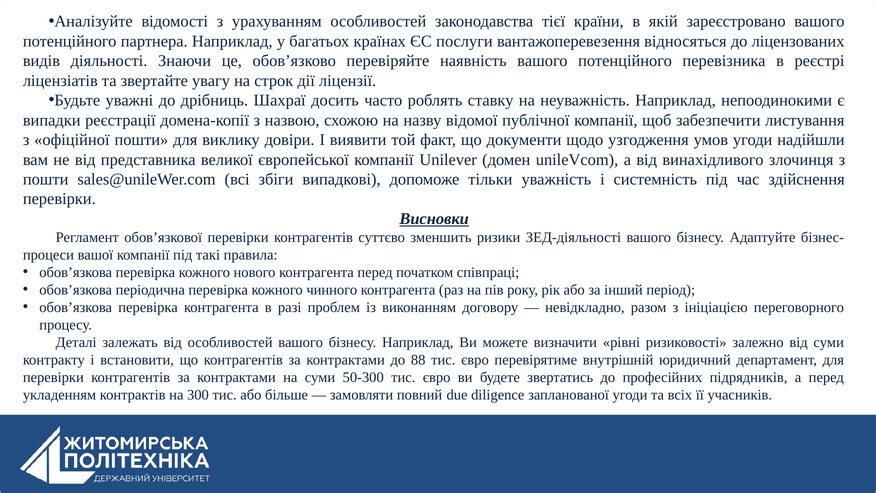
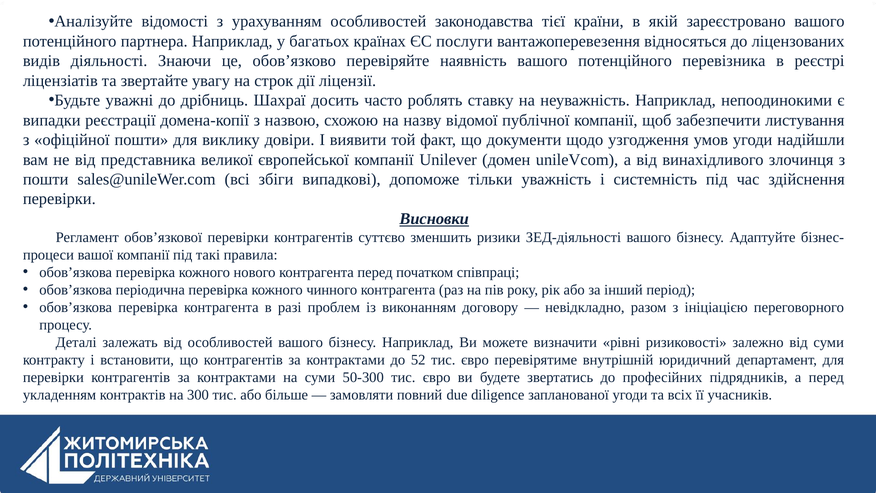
88: 88 -> 52 (418, 360)
